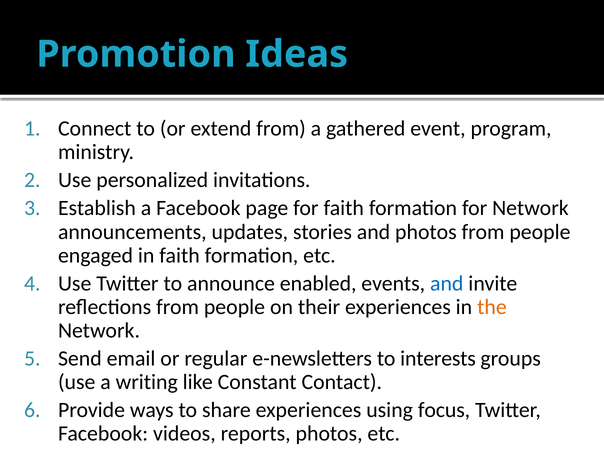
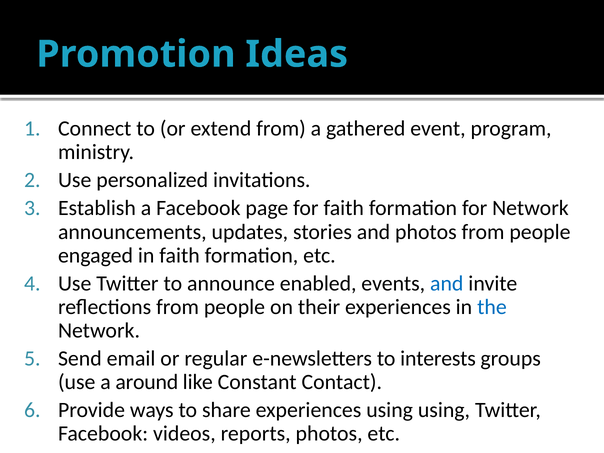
the colour: orange -> blue (492, 307)
writing: writing -> around (147, 382)
using focus: focus -> using (444, 410)
